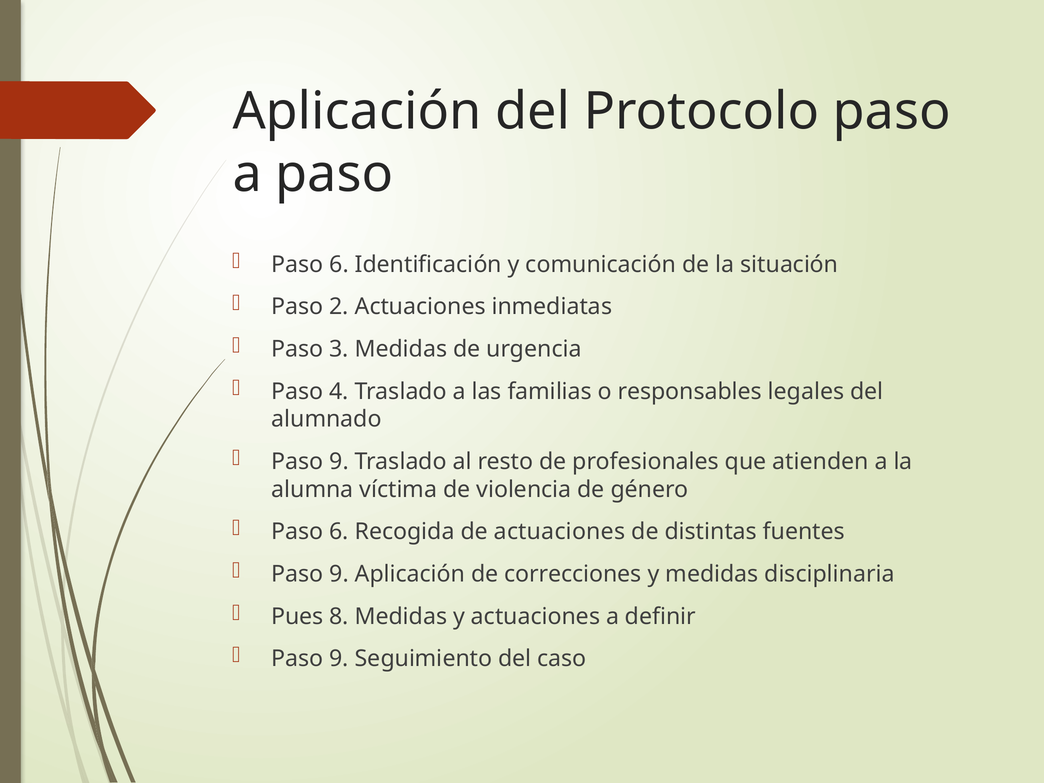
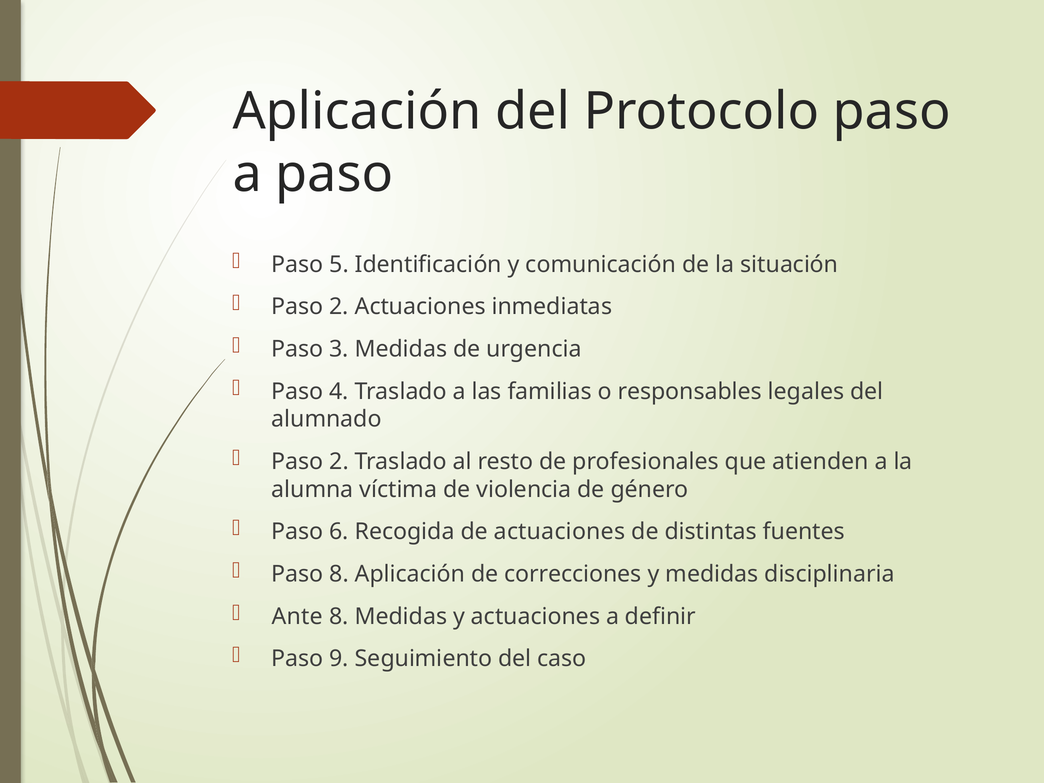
6: 6 -> 5 (339, 264)
9: 9 -> 2 (339, 462)
9: 9 -> 8 (339, 574)
Pues: Pues -> Ante (297, 616)
